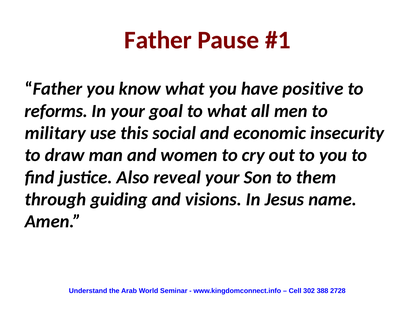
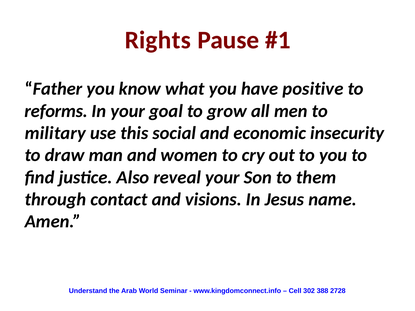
Father: Father -> Rights (158, 40)
to what: what -> grow (227, 111)
guiding: guiding -> contact (119, 200)
